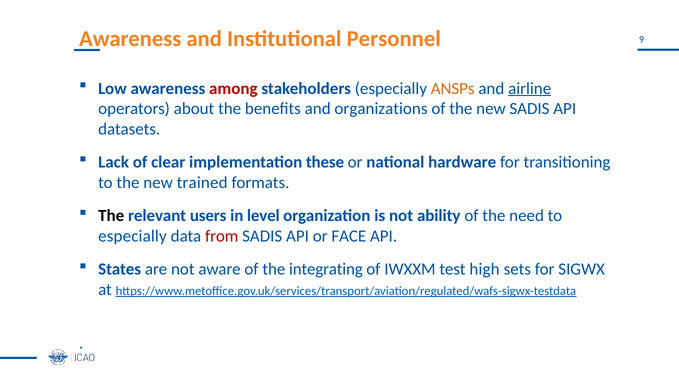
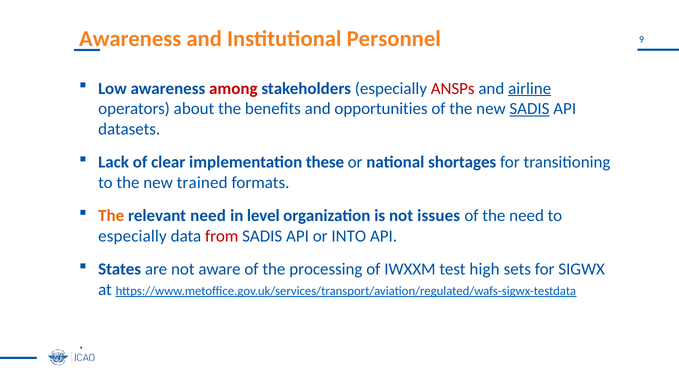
ANSPs colour: orange -> red (453, 88)
organizations: organizations -> opportunities (381, 109)
SADIS underline: none -> present (529, 109)
hardware: hardware -> shortages (462, 162)
The colour: black -> orange (111, 216)
relevant users: users -> need (208, 216)
ability: ability -> issues (439, 216)
FACE: FACE -> INTO (349, 236)
integrating: integrating -> processing (326, 269)
